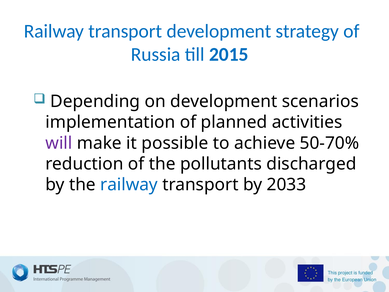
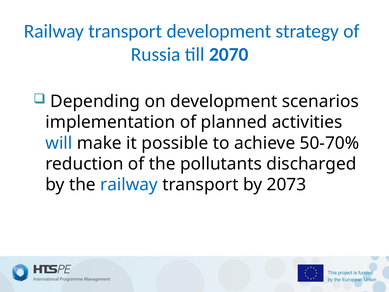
2015: 2015 -> 2070 (229, 54)
will colour: purple -> blue (59, 143)
2033: 2033 -> 2073 (286, 184)
